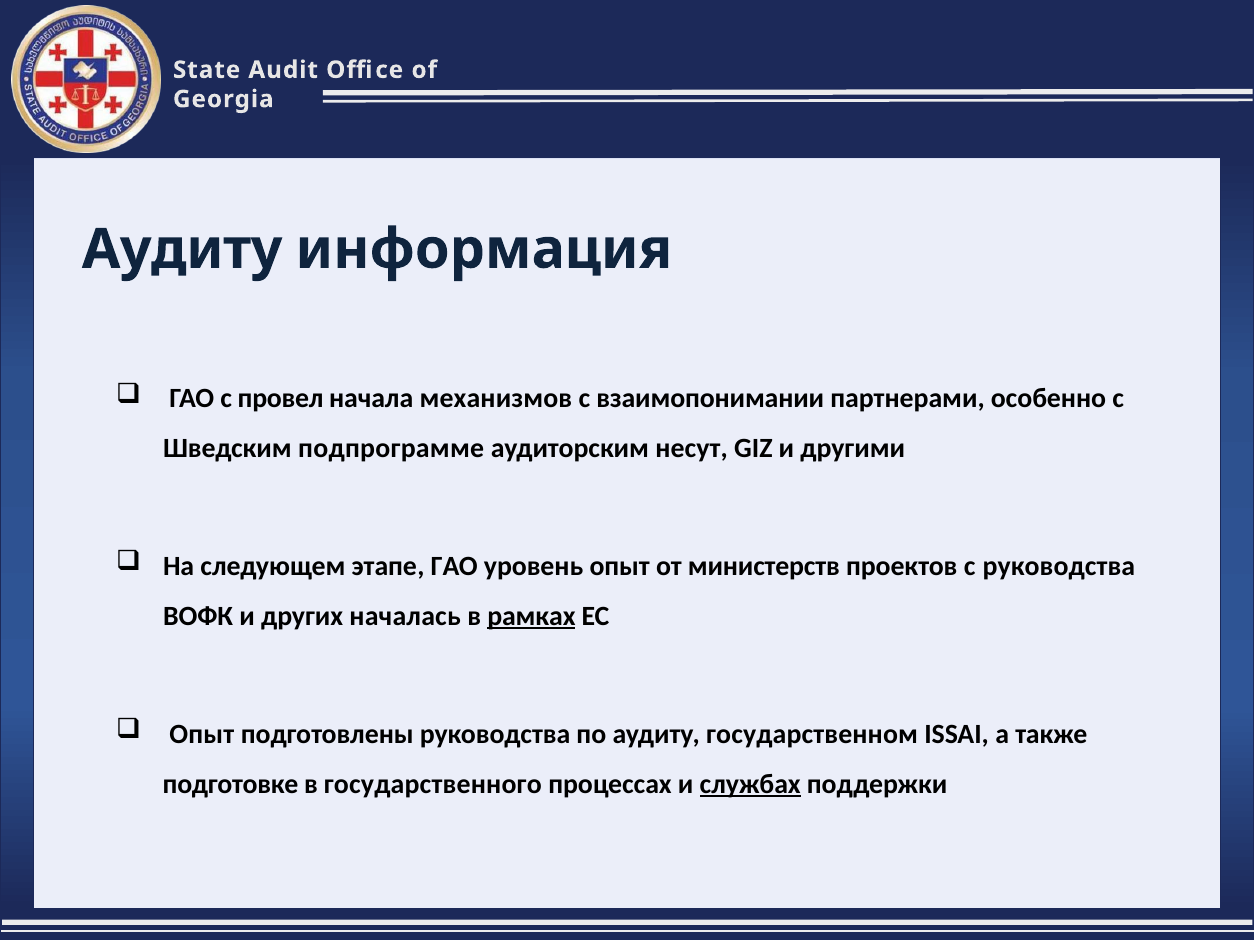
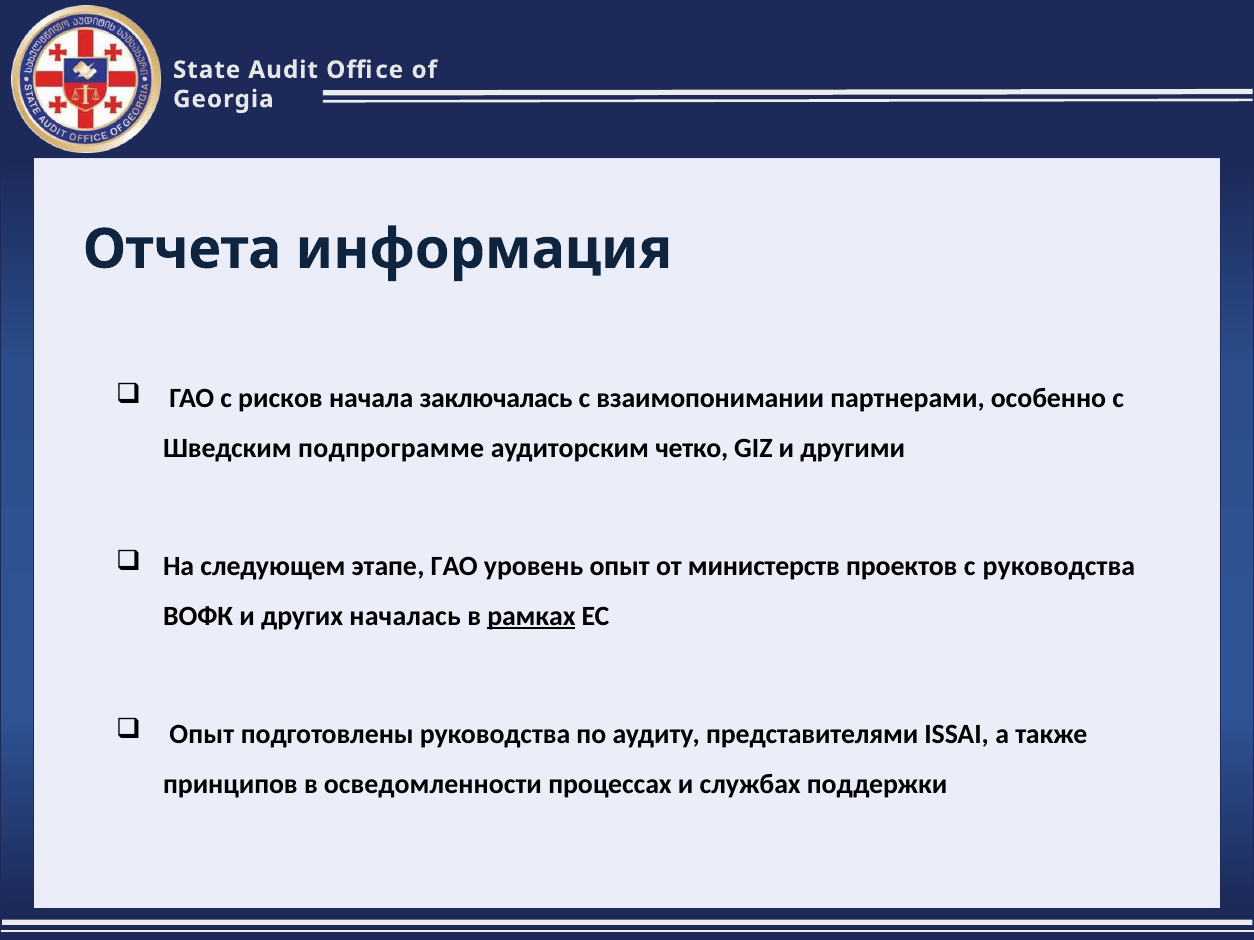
Аудиту: Аудиту -> Отчета (182, 250)
провел: провел -> рисков (280, 399)
механизмов: механизмов -> заключалась (496, 399)
несут: несут -> четко (692, 449)
государственном: государственном -> представителями (812, 734)
подготовке: подготовке -> принципов (230, 784)
государственного: государственного -> осведомленности (433, 784)
службах underline: present -> none (750, 784)
